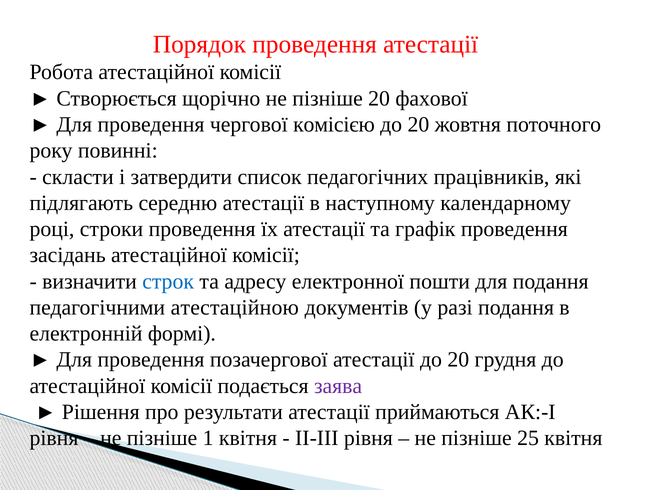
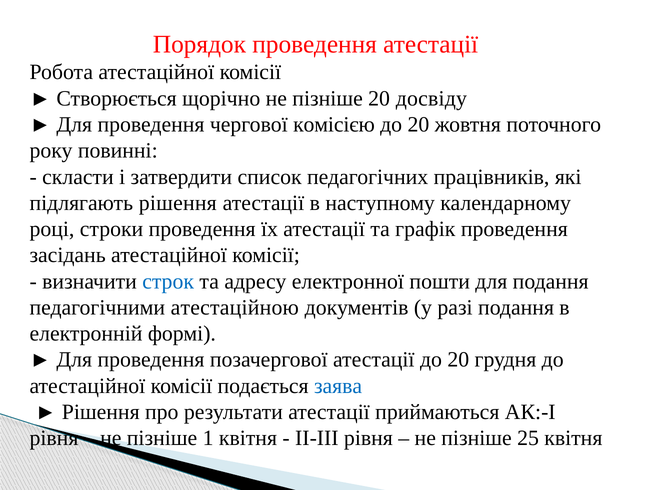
фахової: фахової -> досвіду (431, 98)
підлягають середню: середню -> рішення (178, 203)
заява colour: purple -> blue (338, 386)
